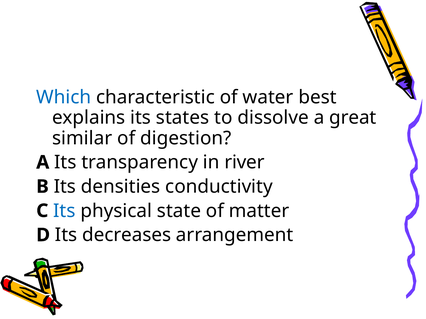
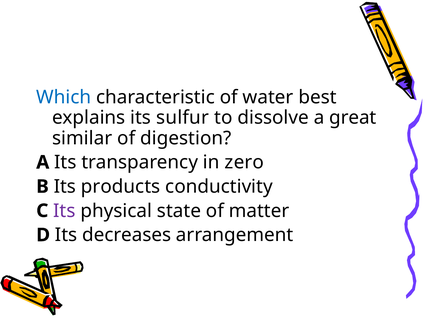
states: states -> sulfur (183, 118)
river: river -> zero (244, 163)
densities: densities -> products (121, 187)
Its colour: blue -> purple (64, 211)
